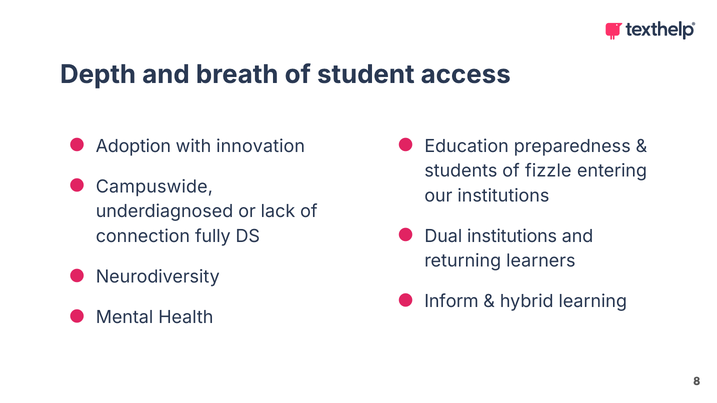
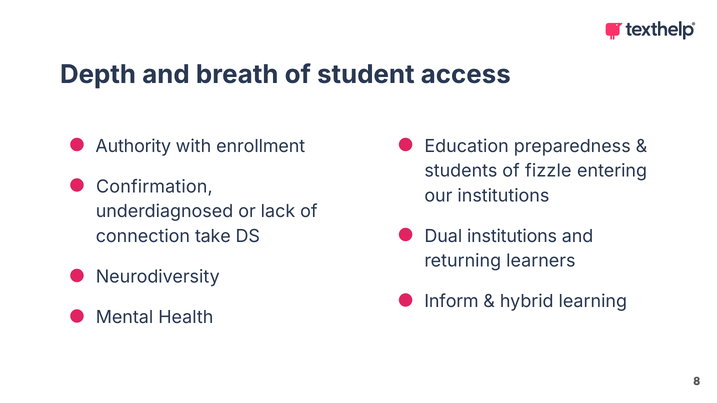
Adoption: Adoption -> Authority (133, 146)
innovation: innovation -> enrollment (261, 146)
Campuswide: Campuswide -> Confirmation (154, 187)
fully: fully -> take (213, 236)
